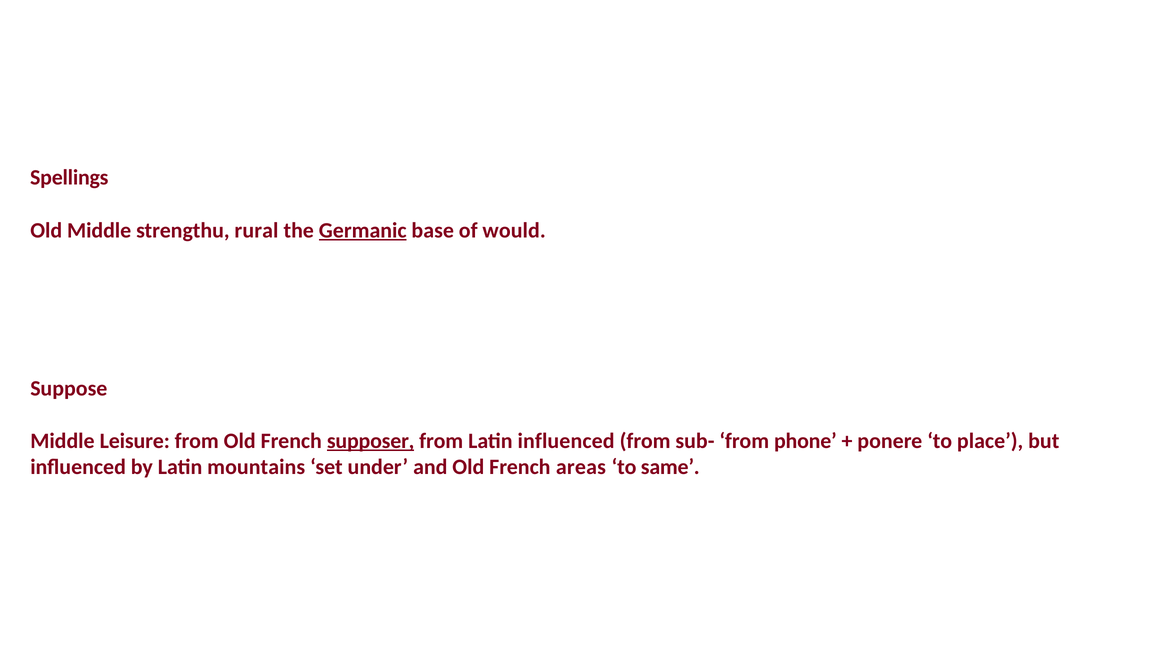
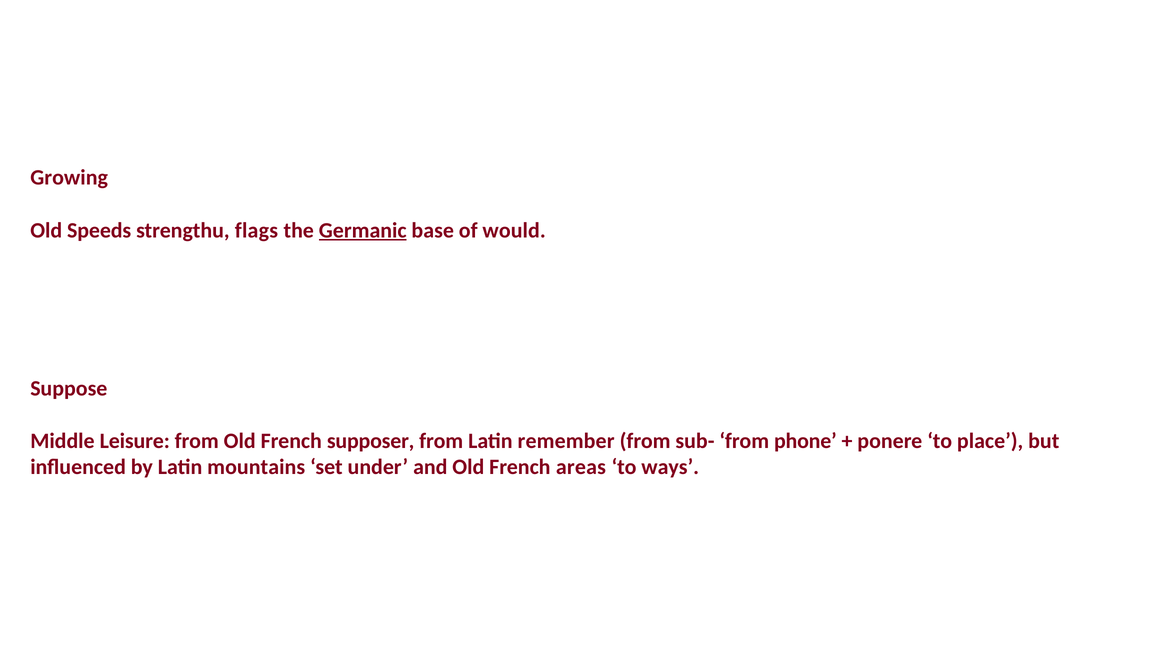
Spellings: Spellings -> Growing (69, 178)
Old Middle: Middle -> Speeds (99, 230)
rural: rural -> flags (256, 230)
supposer underline: present -> none (371, 441)
Latin influenced: influenced -> remember (566, 441)
same: same -> ways (670, 467)
